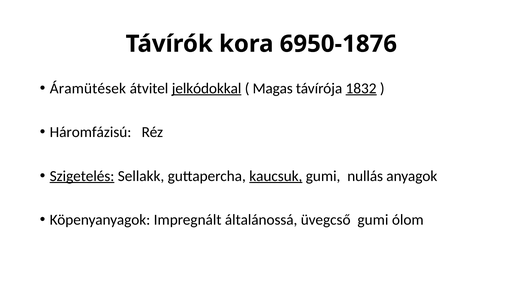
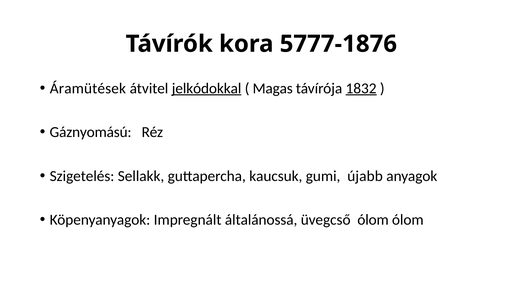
6950-1876: 6950-1876 -> 5777-1876 (338, 44)
Háromfázisú: Háromfázisú -> Gáznyomású (91, 132)
Szigetelés underline: present -> none (82, 176)
kaucsuk underline: present -> none (276, 176)
nullás: nullás -> újabb (365, 176)
üvegcső gumi: gumi -> ólom (373, 220)
